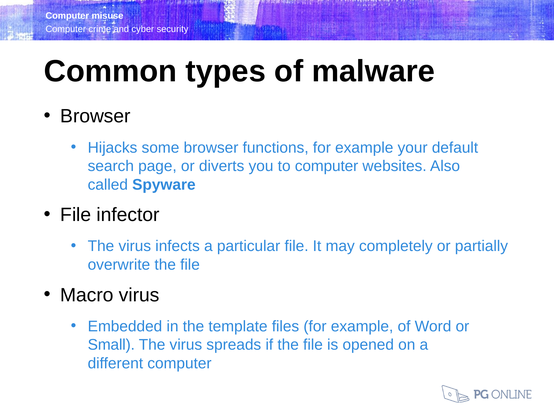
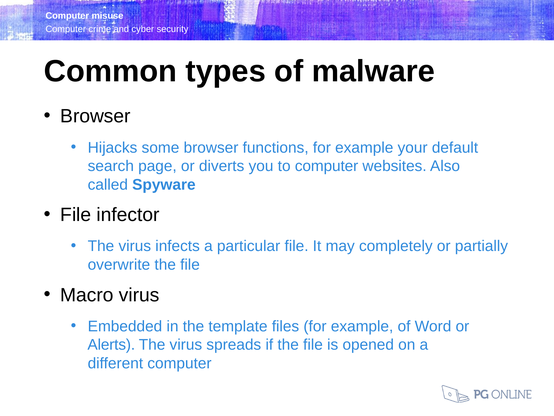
Small: Small -> Alerts (111, 344)
